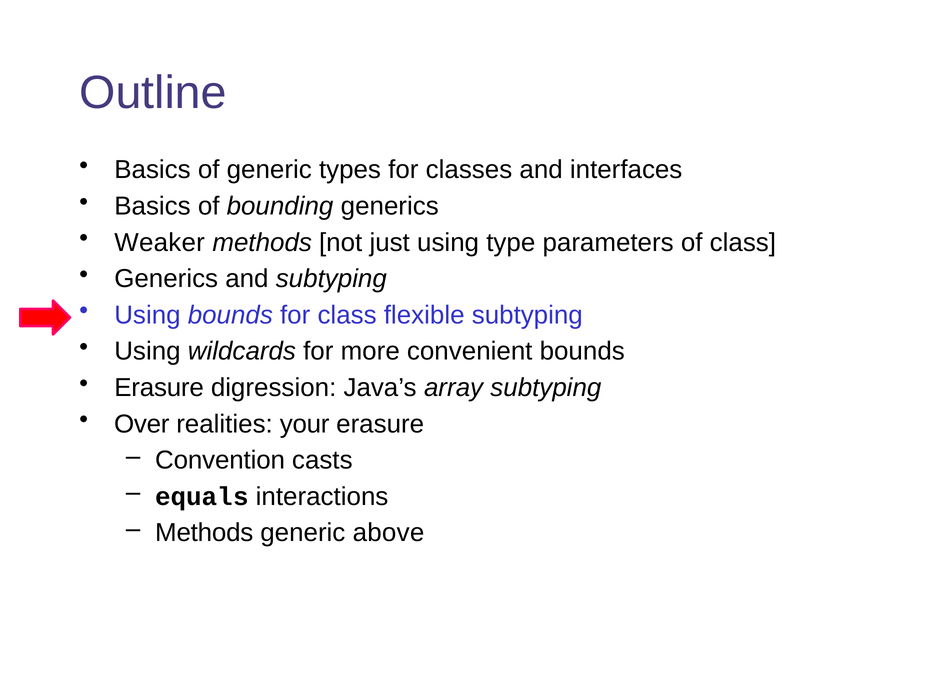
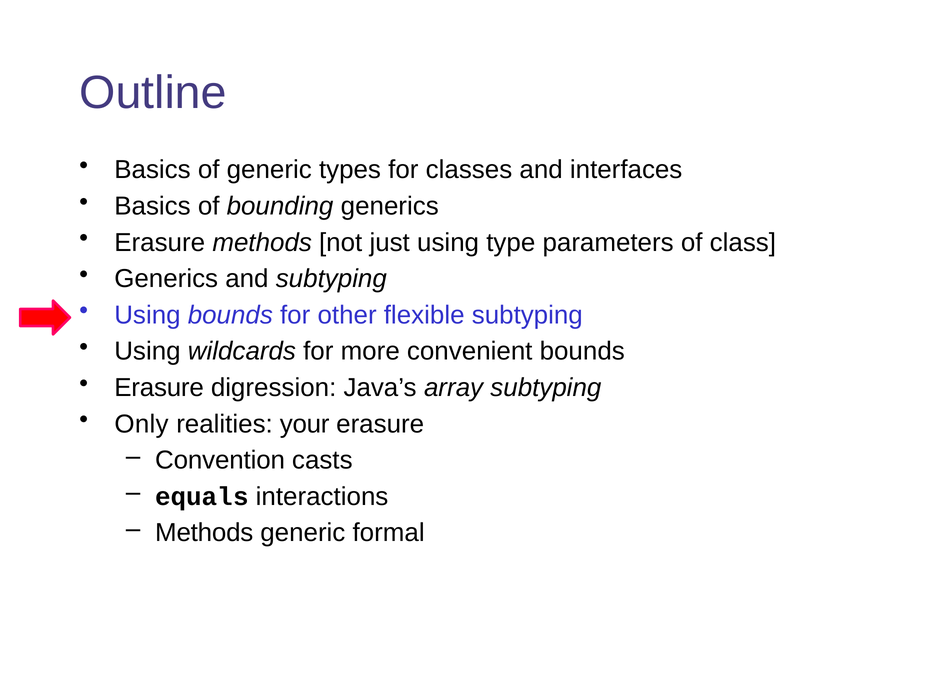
Weaker: Weaker -> Erasure (160, 242)
for class: class -> other (347, 315)
Over: Over -> Only (142, 424)
above: above -> formal (389, 533)
